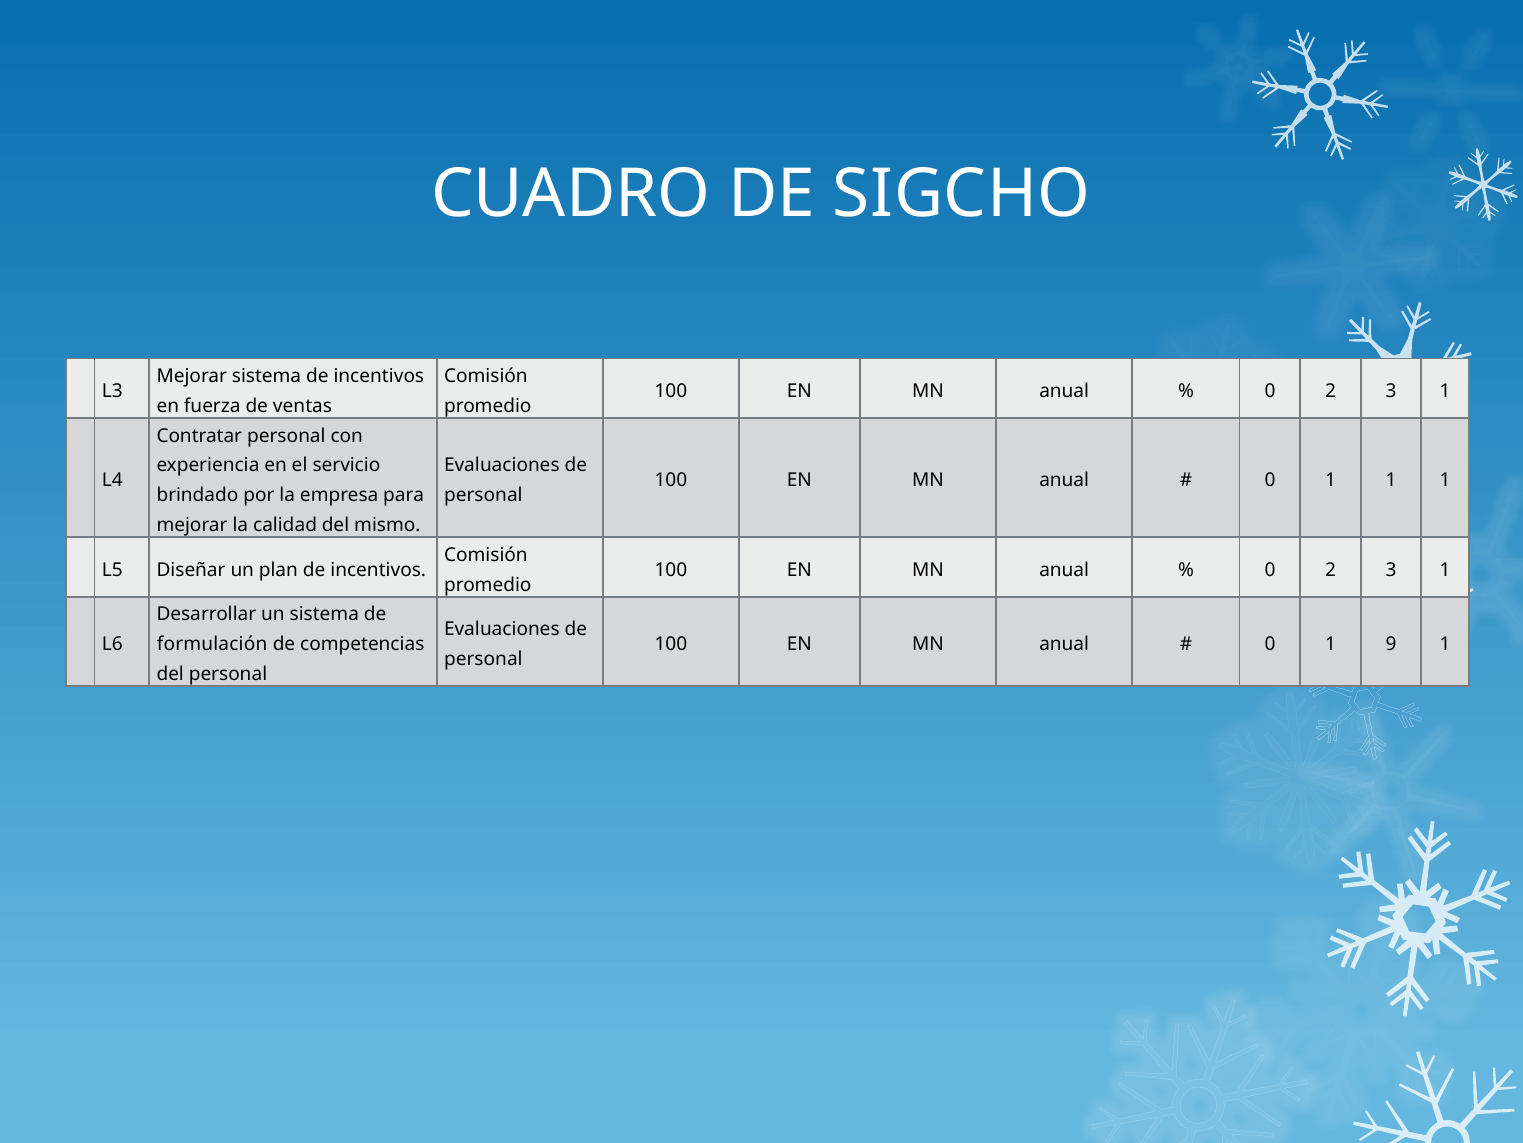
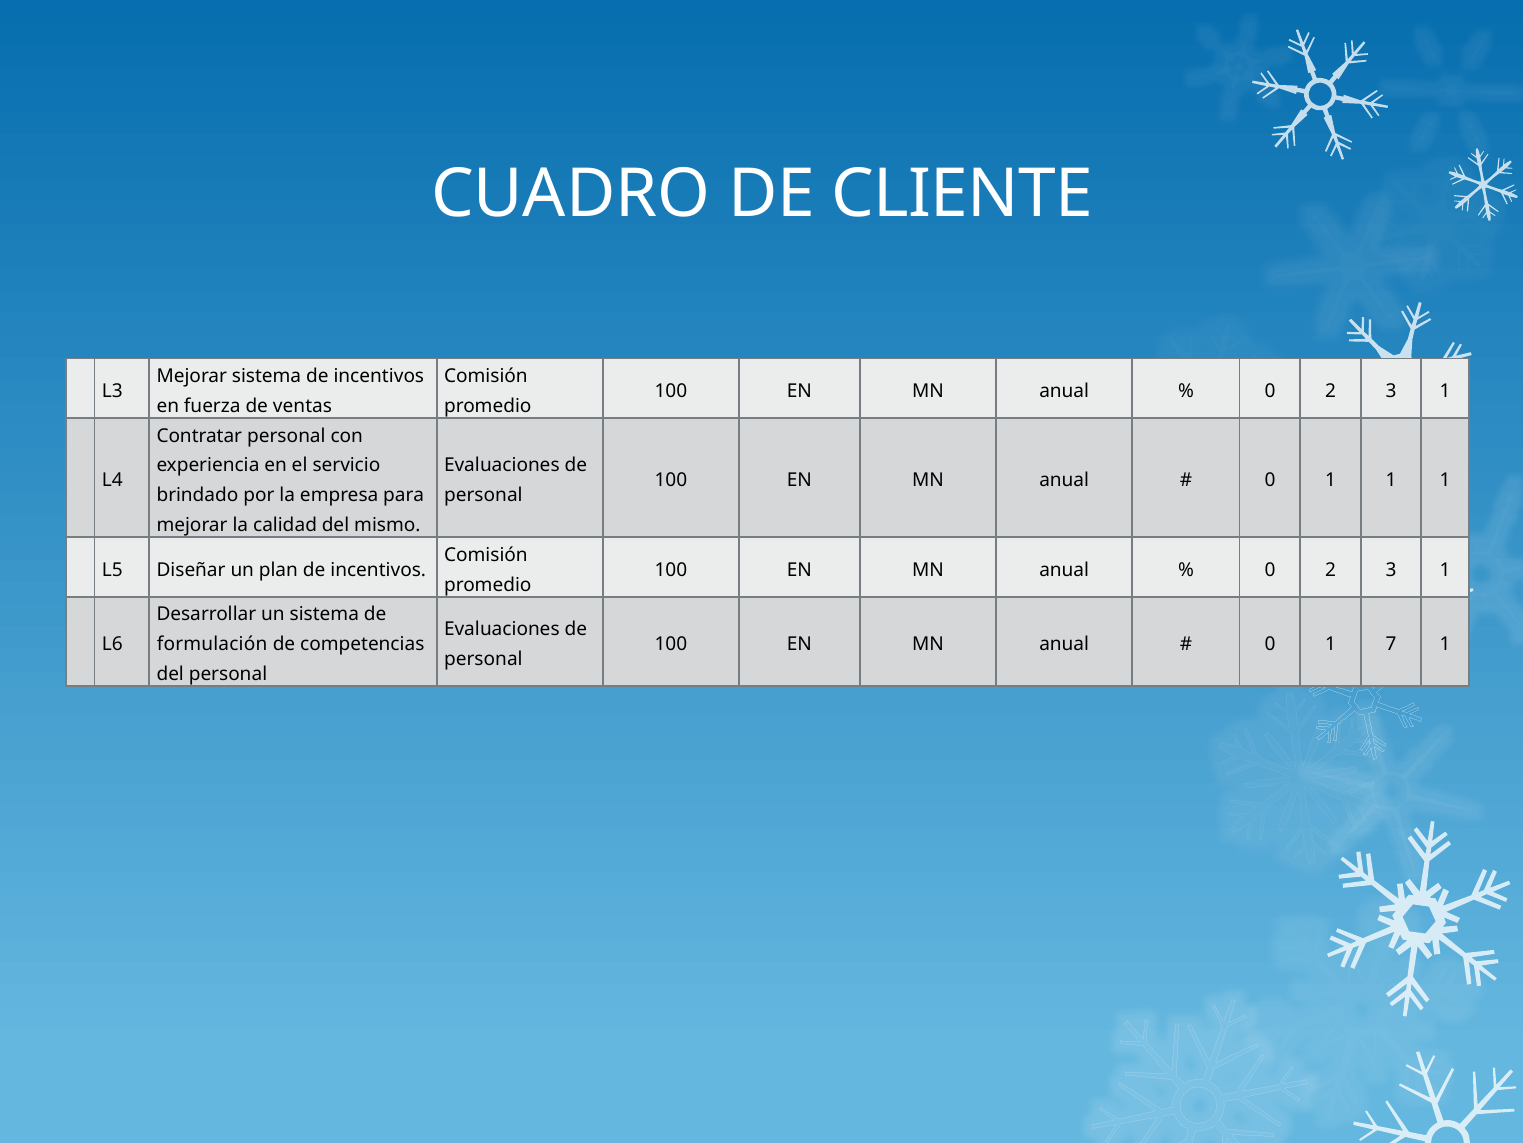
SIGCHO: SIGCHO -> CLIENTE (962, 194)
9: 9 -> 7 (1391, 644)
